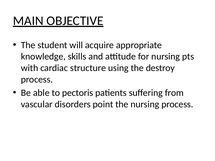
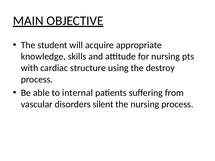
pectoris: pectoris -> internal (78, 93)
point: point -> silent (103, 104)
